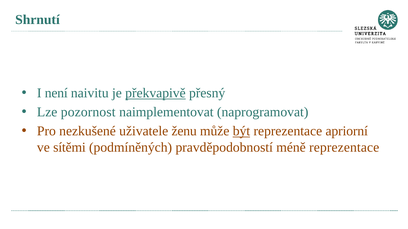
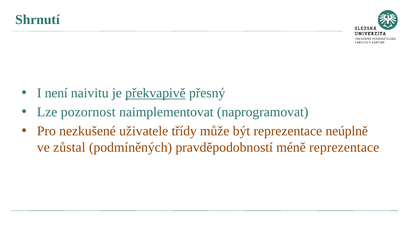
ženu: ženu -> třídy (184, 131)
být underline: present -> none (241, 131)
apriorní: apriorní -> neúplně (347, 131)
sítěmi: sítěmi -> zůstal (69, 148)
